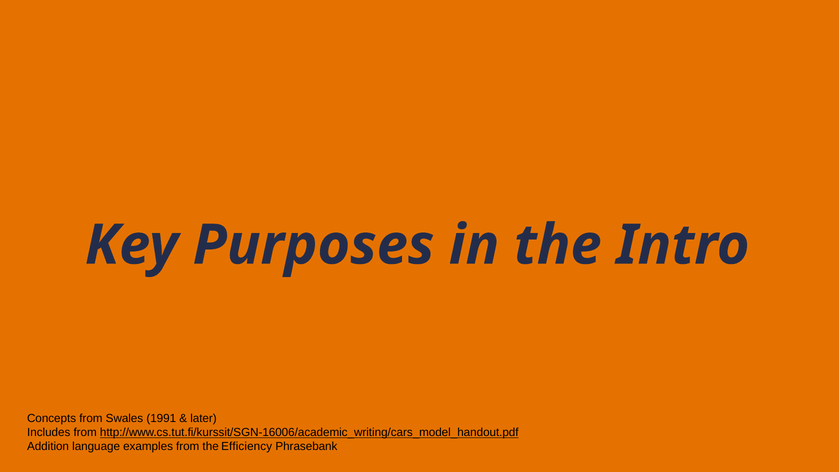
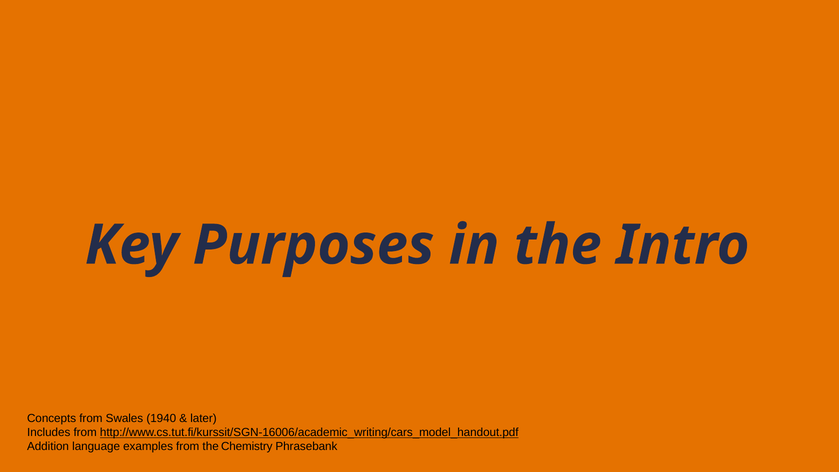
1991: 1991 -> 1940 (161, 418)
Efficiency: Efficiency -> Chemistry (247, 447)
